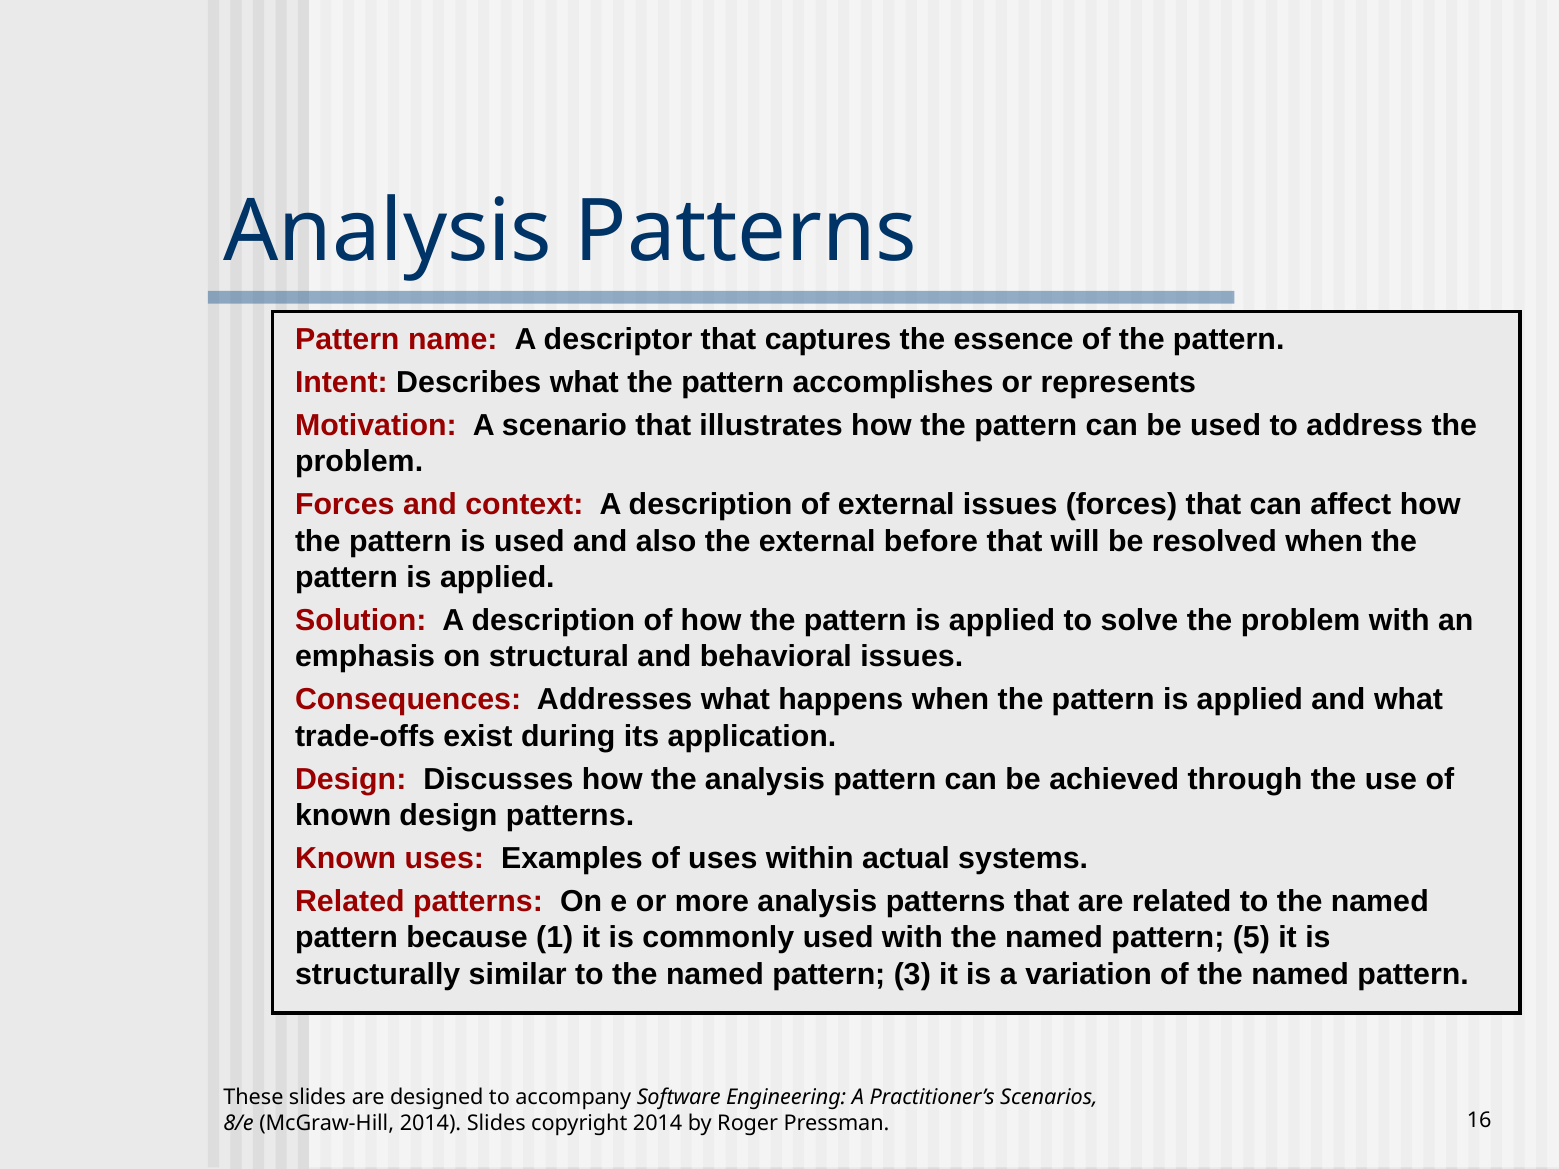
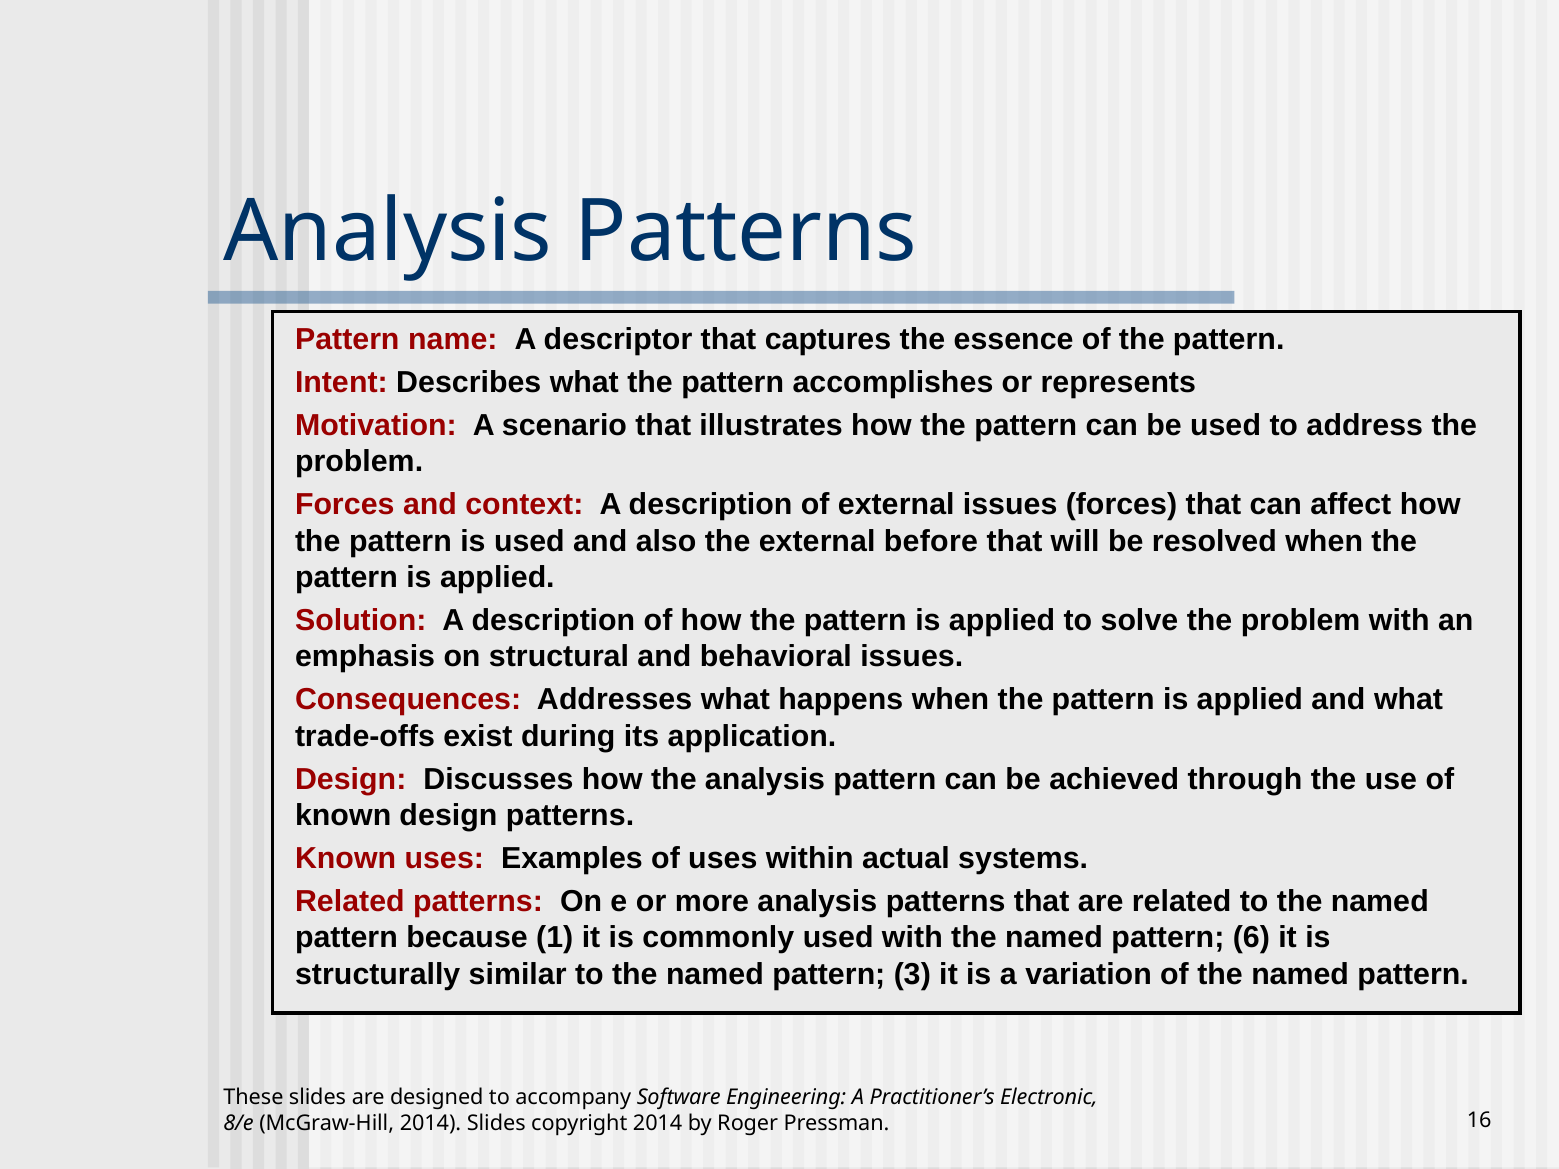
5: 5 -> 6 (1251, 938)
Scenarios: Scenarios -> Electronic (1049, 1098)
